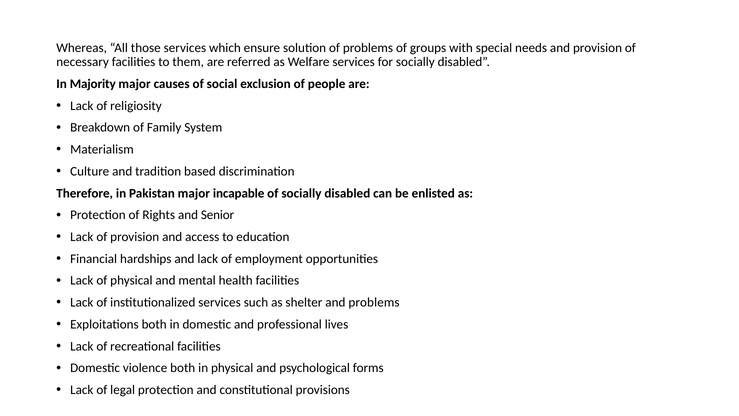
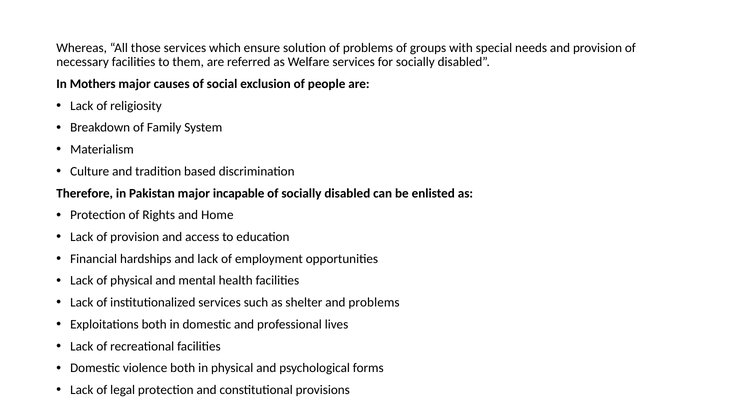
Majority: Majority -> Mothers (93, 84)
Senior: Senior -> Home (217, 215)
